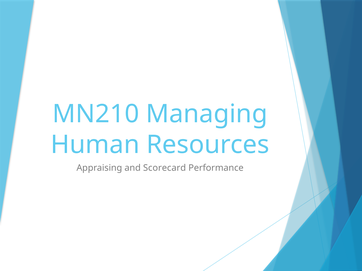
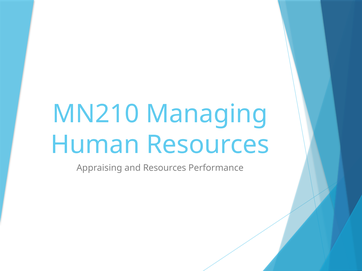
and Scorecard: Scorecard -> Resources (165, 168)
